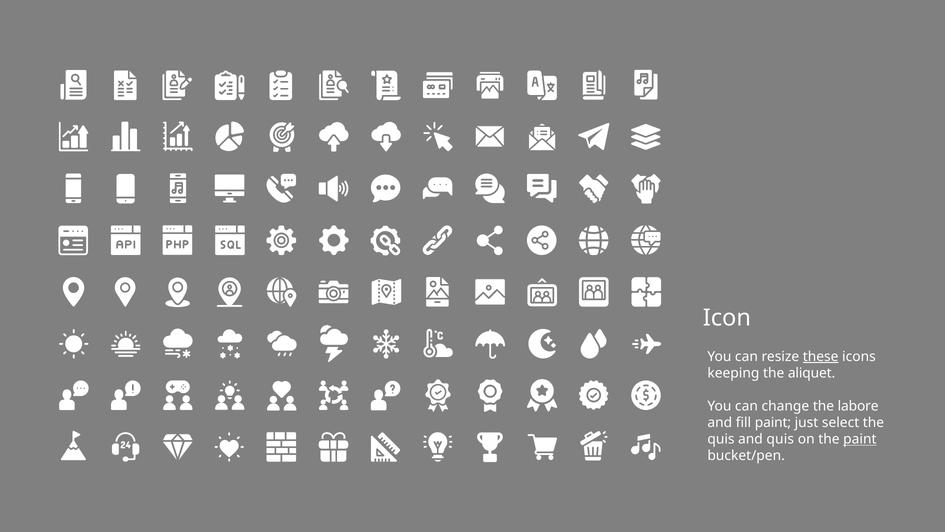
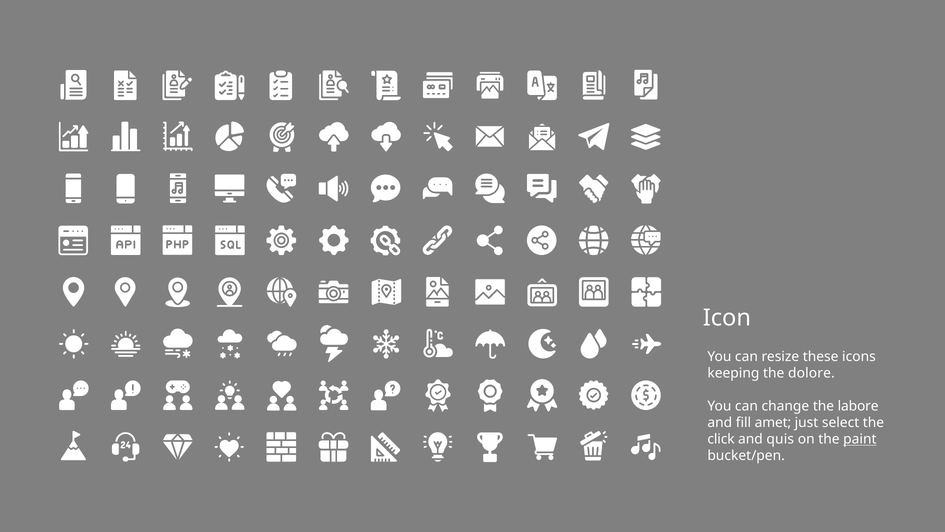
these underline: present -> none (821, 356)
aliquet: aliquet -> dolore (811, 373)
fill paint: paint -> amet (773, 422)
quis: quis -> click (721, 439)
